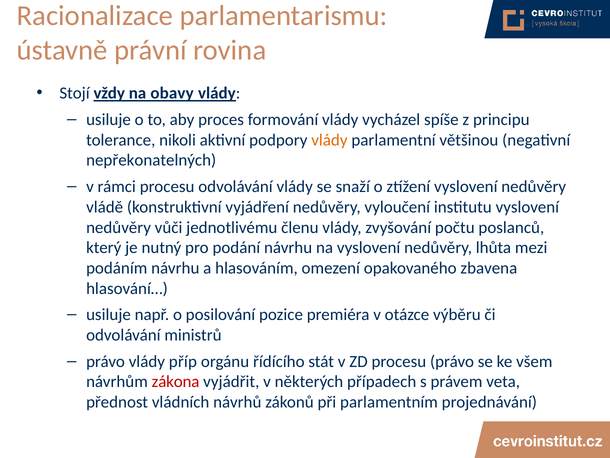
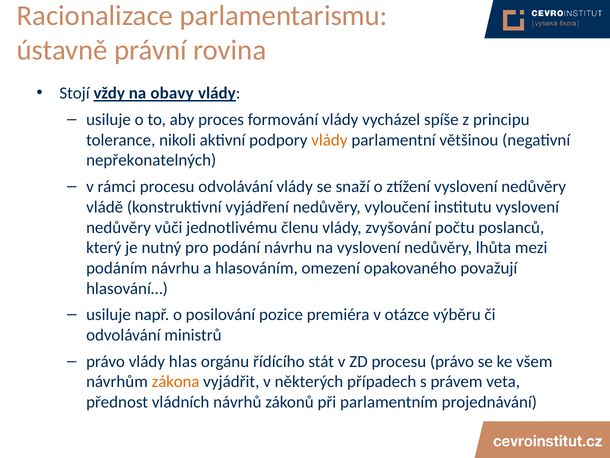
zbavena: zbavena -> považují (489, 268)
příp: příp -> hlas (183, 361)
zákona colour: red -> orange (176, 381)
